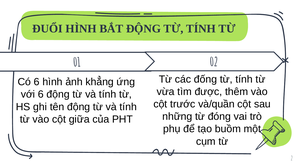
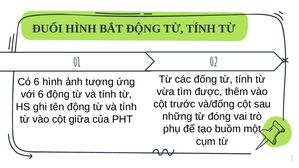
khẳng: khẳng -> tượng (100, 82)
và/quần: và/quần -> và/đống (216, 104)
